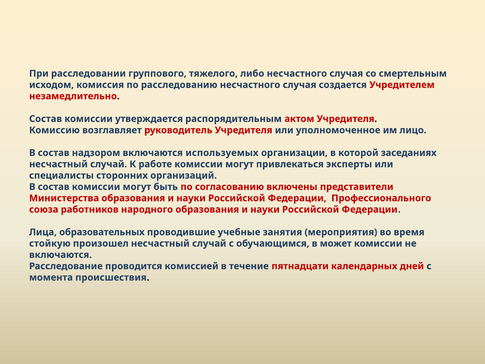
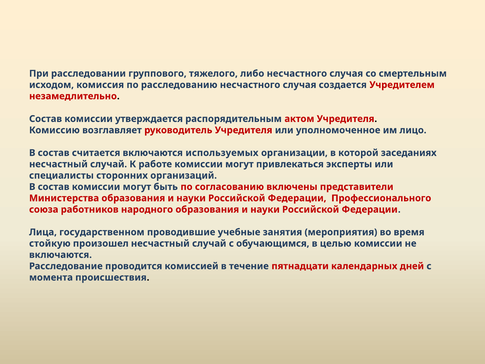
надзором: надзором -> считается (96, 153)
образовательных: образовательных -> государственном (102, 232)
может: может -> целью (336, 243)
